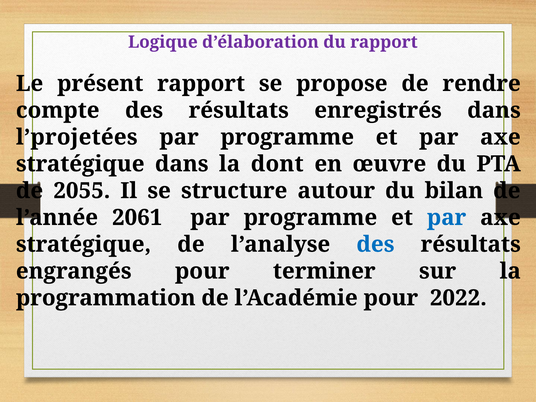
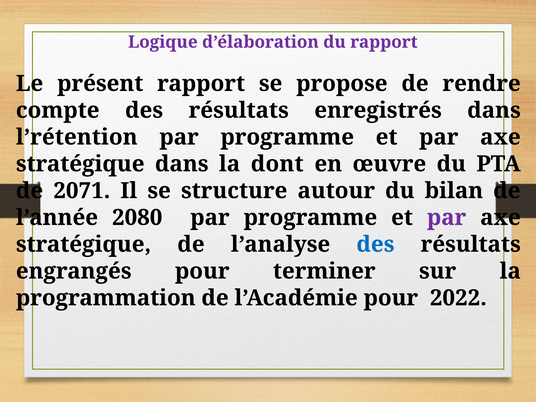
l’projetées: l’projetées -> l’rétention (77, 137)
2055: 2055 -> 2071 (82, 191)
2061: 2061 -> 2080 (137, 218)
par colour: blue -> purple (447, 218)
